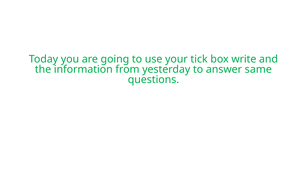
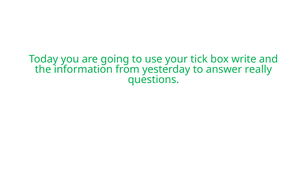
same: same -> really (258, 69)
